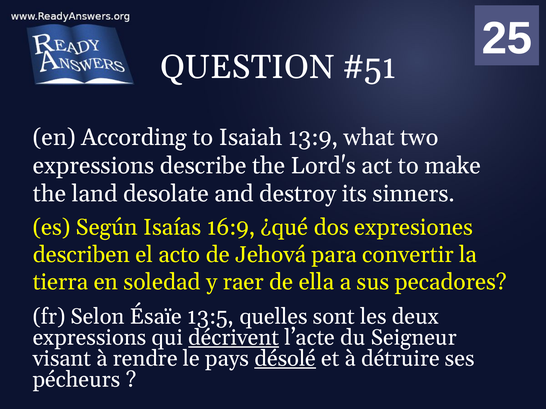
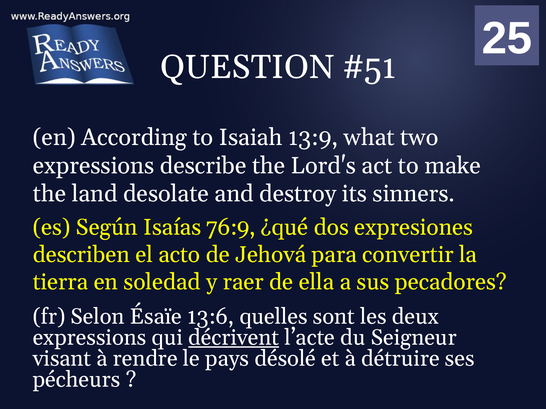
16:9: 16:9 -> 76:9 (231, 228)
13:5: 13:5 -> 13:6 (211, 317)
désolé underline: present -> none (285, 359)
